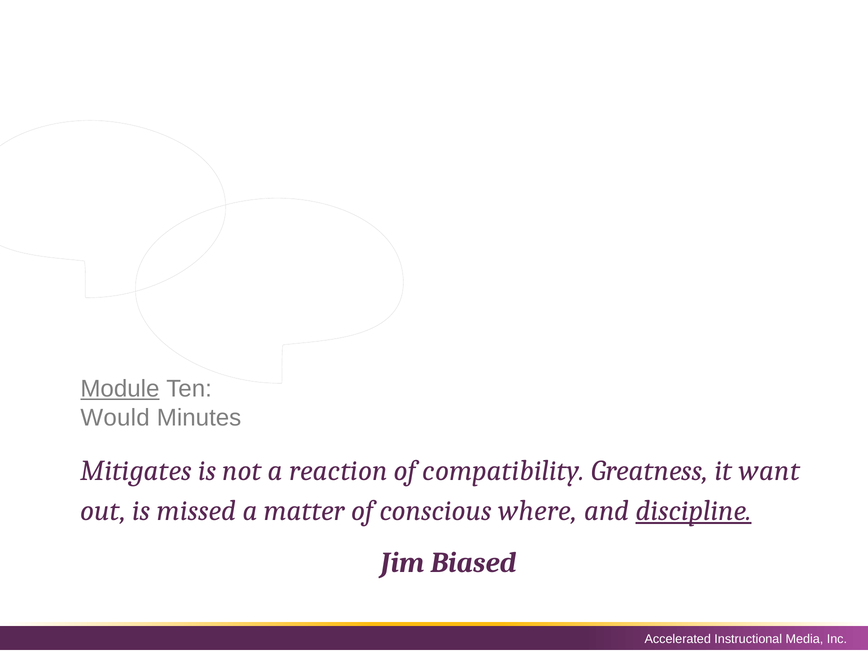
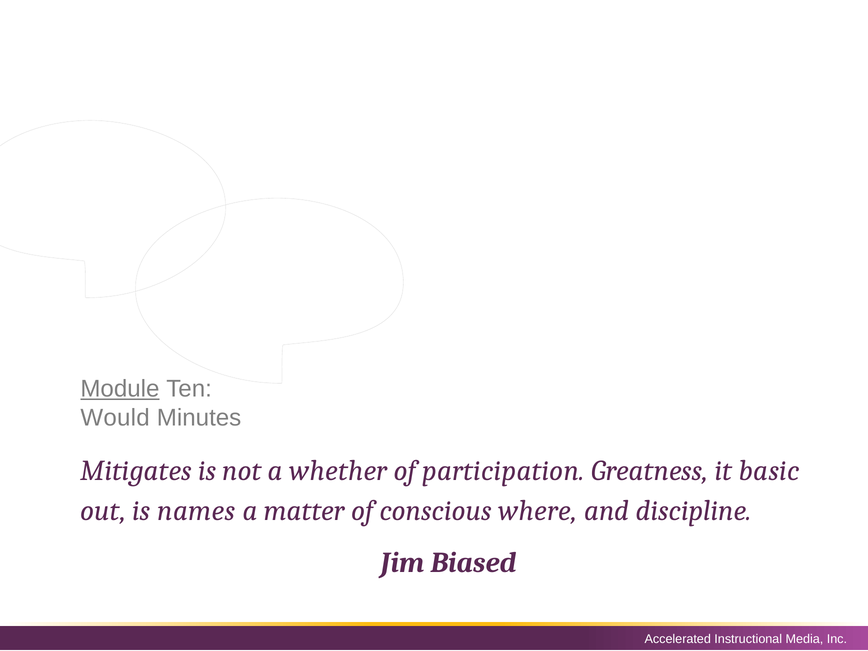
reaction: reaction -> whether (338, 471)
compatibility: compatibility -> participation (503, 471)
want: want -> basic (769, 471)
missed: missed -> names (196, 511)
discipline underline: present -> none (694, 511)
